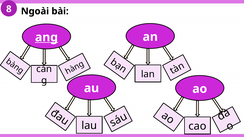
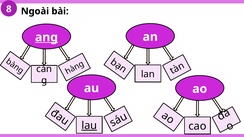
lau underline: none -> present (89, 126)
